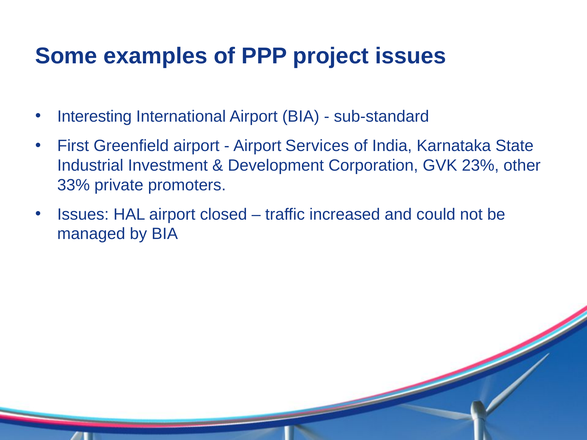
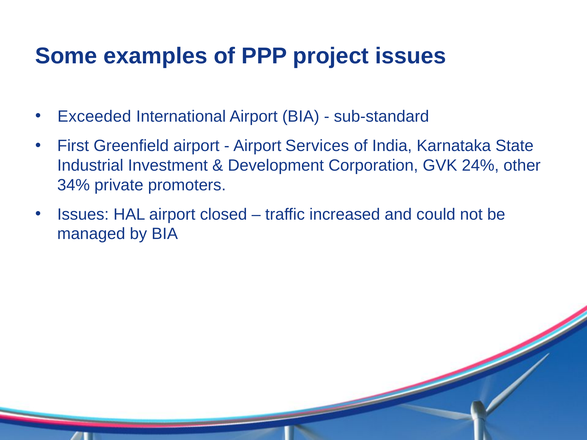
Interesting: Interesting -> Exceeded (94, 117)
23%: 23% -> 24% (480, 166)
33%: 33% -> 34% (74, 185)
